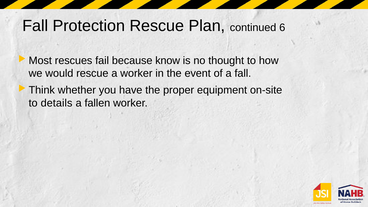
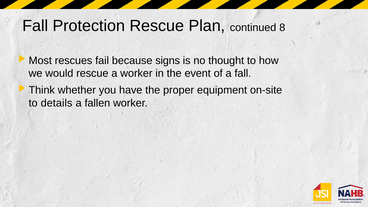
6: 6 -> 8 (282, 28)
know: know -> signs (168, 60)
